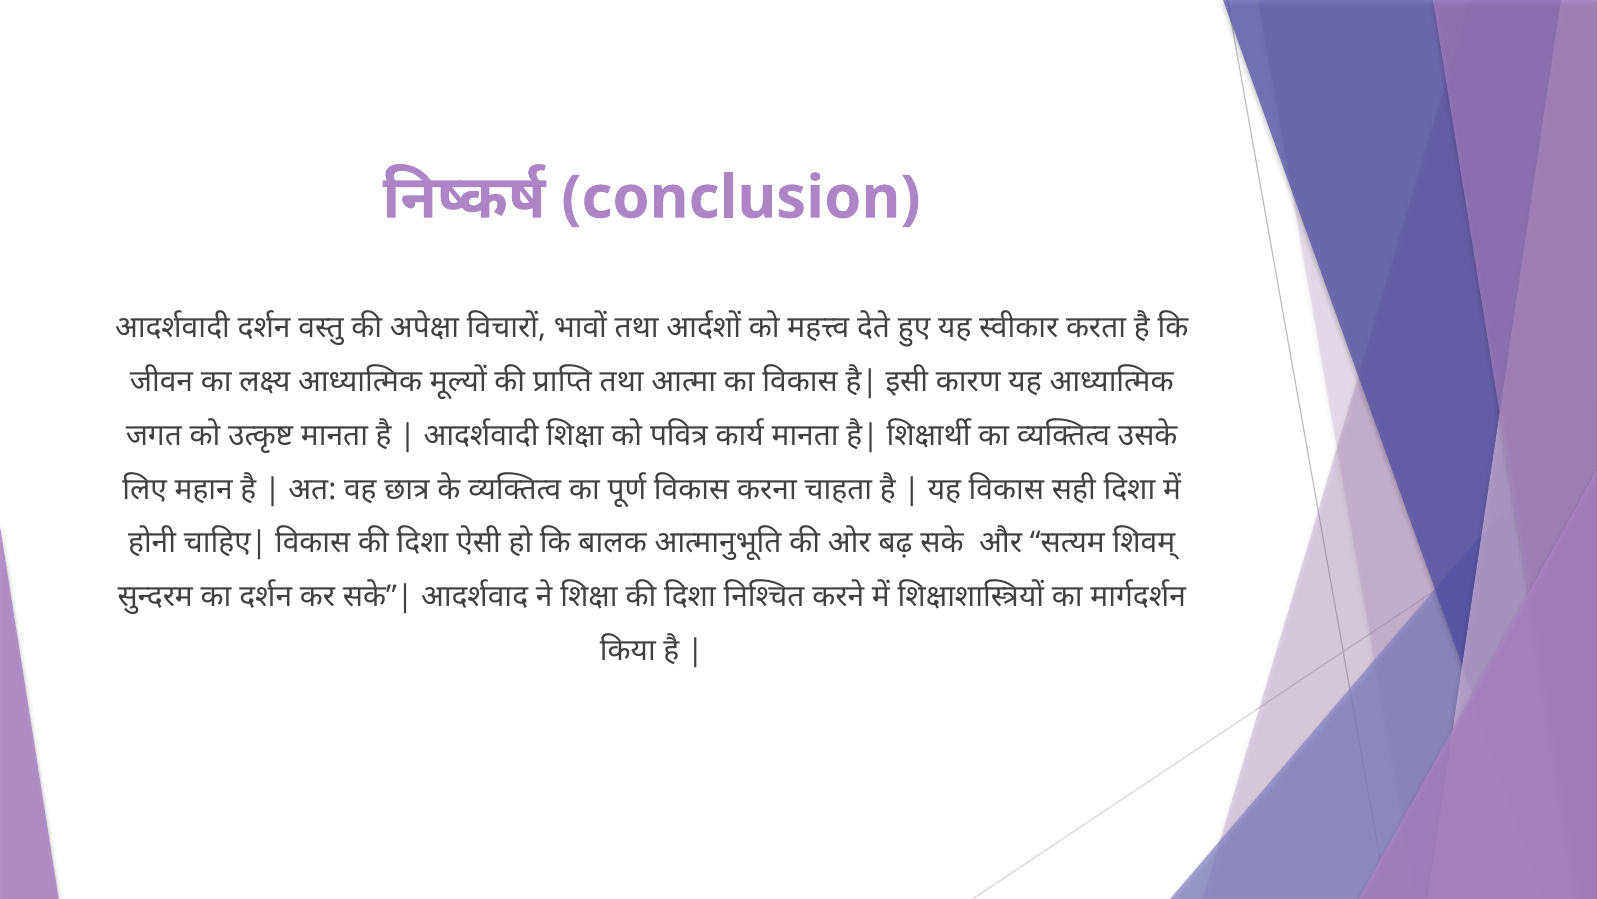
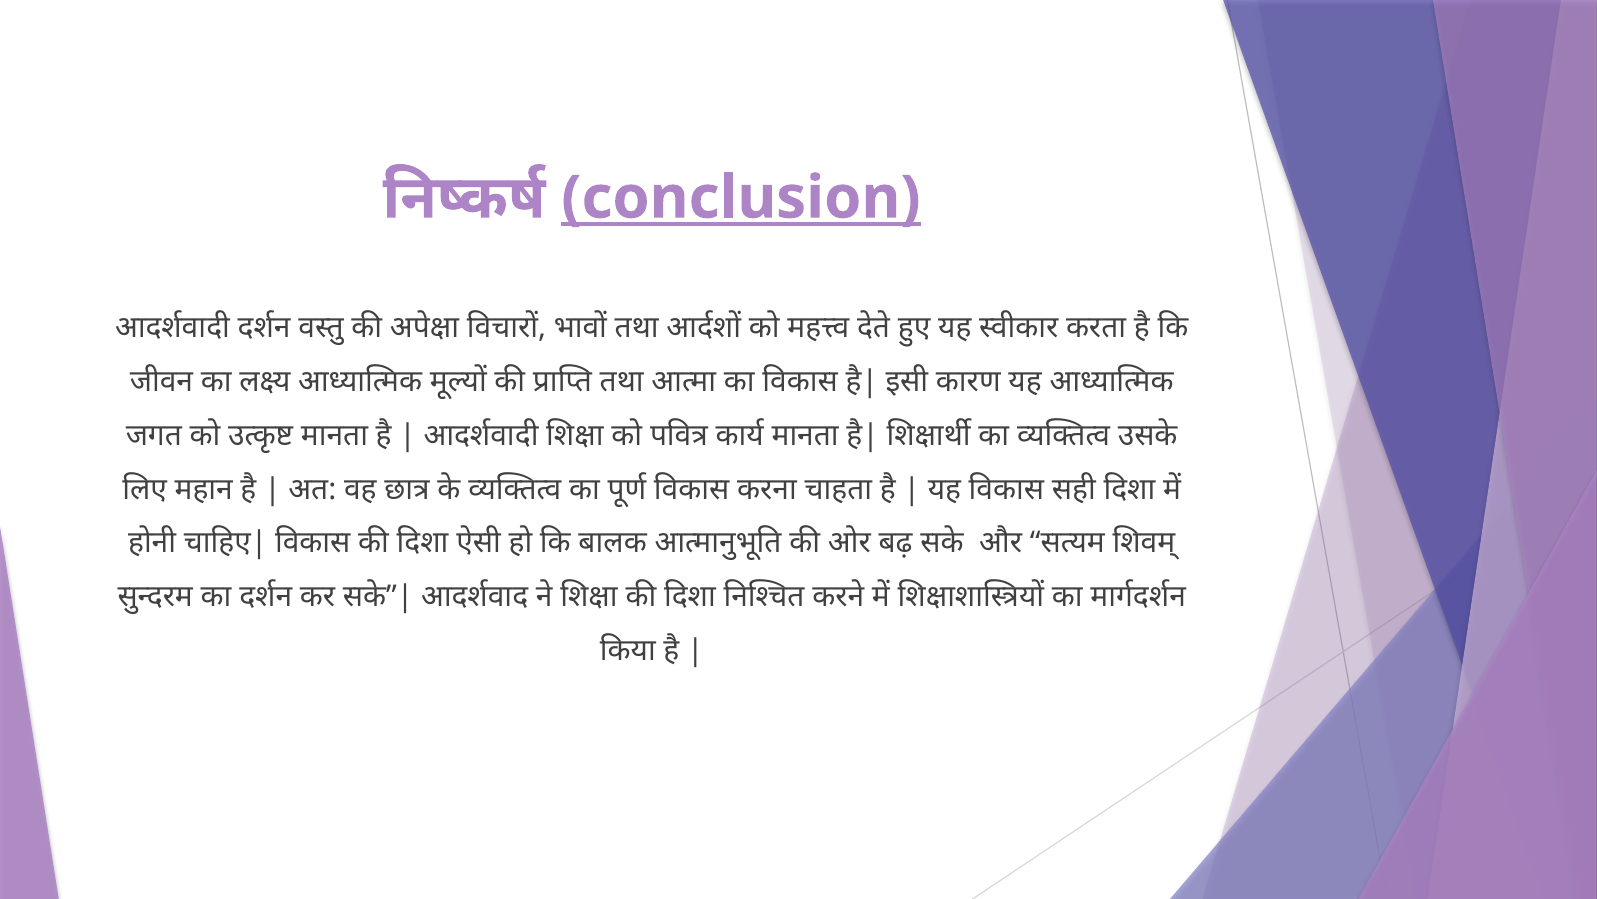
conclusion underline: none -> present (741, 198)
